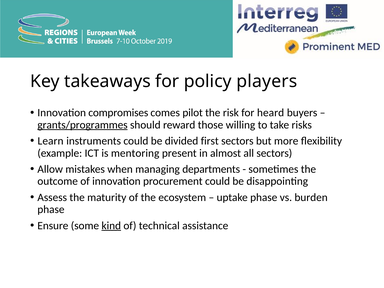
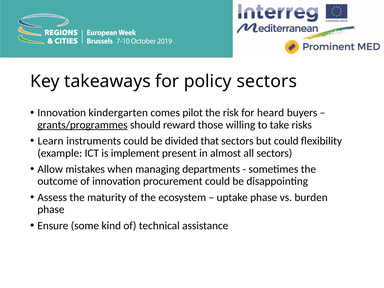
policy players: players -> sectors (267, 81)
compromises: compromises -> kindergarten (118, 113)
first: first -> that (210, 141)
but more: more -> could (286, 141)
mentoring: mentoring -> implement (135, 153)
kind underline: present -> none (111, 226)
